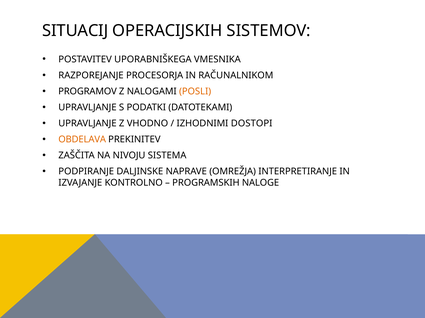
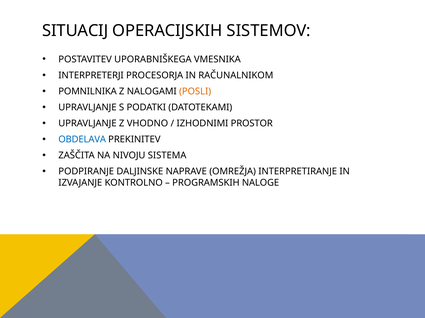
RAZPOREJANJE: RAZPOREJANJE -> INTERPRETERJI (91, 76)
PROGRAMOV: PROGRAMOV -> POMNILNIKA (88, 92)
DOSTOPI: DOSTOPI -> PROSTOR (252, 124)
OBDELAVA colour: orange -> blue (82, 140)
